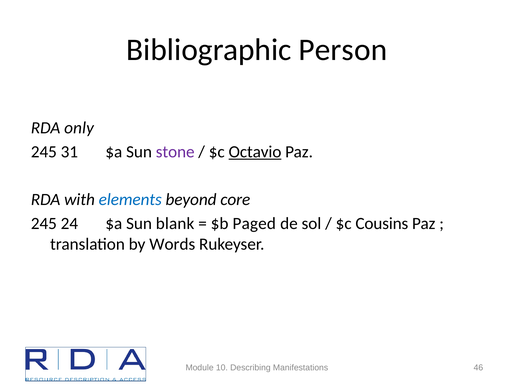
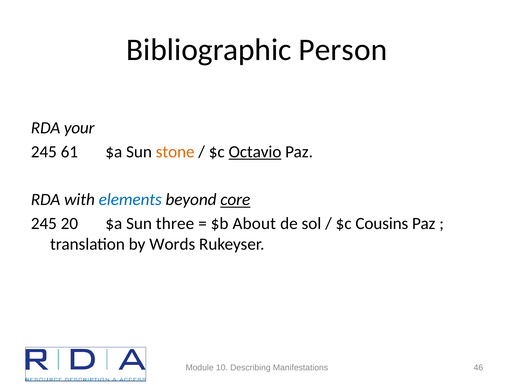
only: only -> your (79, 128)
31: 31 -> 61 (69, 152)
stone colour: purple -> orange (175, 152)
core underline: none -> present (235, 200)
24: 24 -> 20 (69, 224)
blank: blank -> three (175, 224)
Paged: Paged -> About (254, 224)
